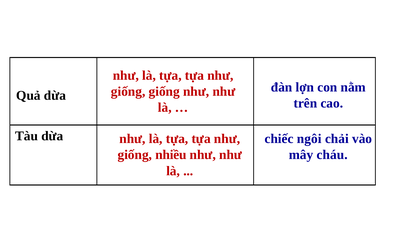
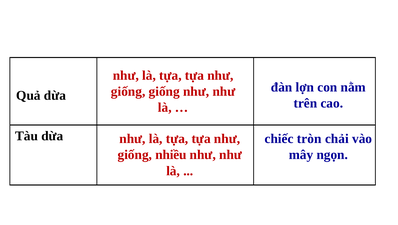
ngôi: ngôi -> tròn (309, 138)
cháu: cháu -> ngọn (332, 154)
